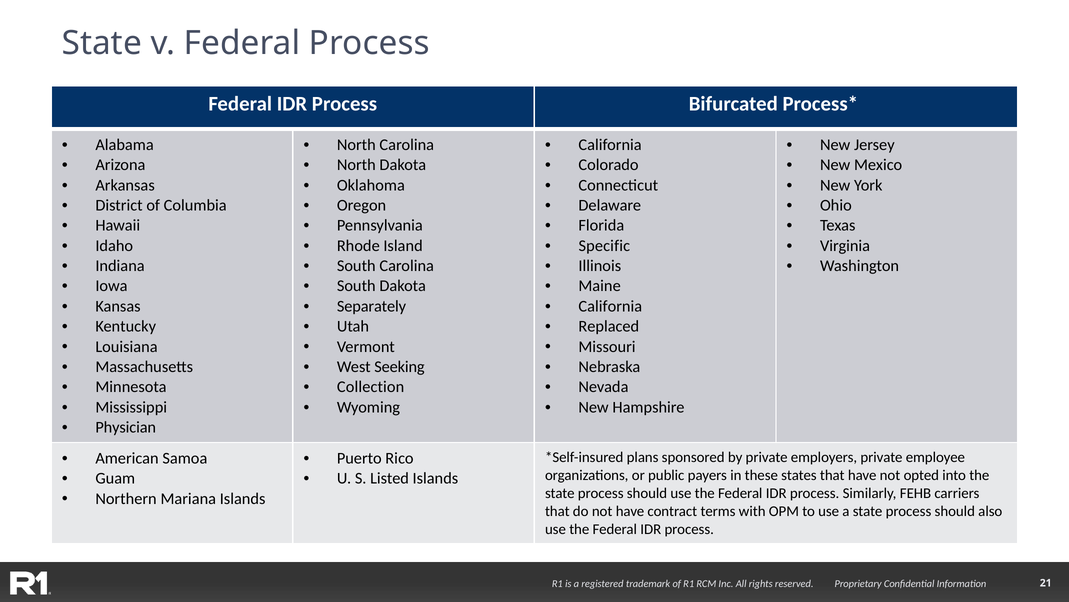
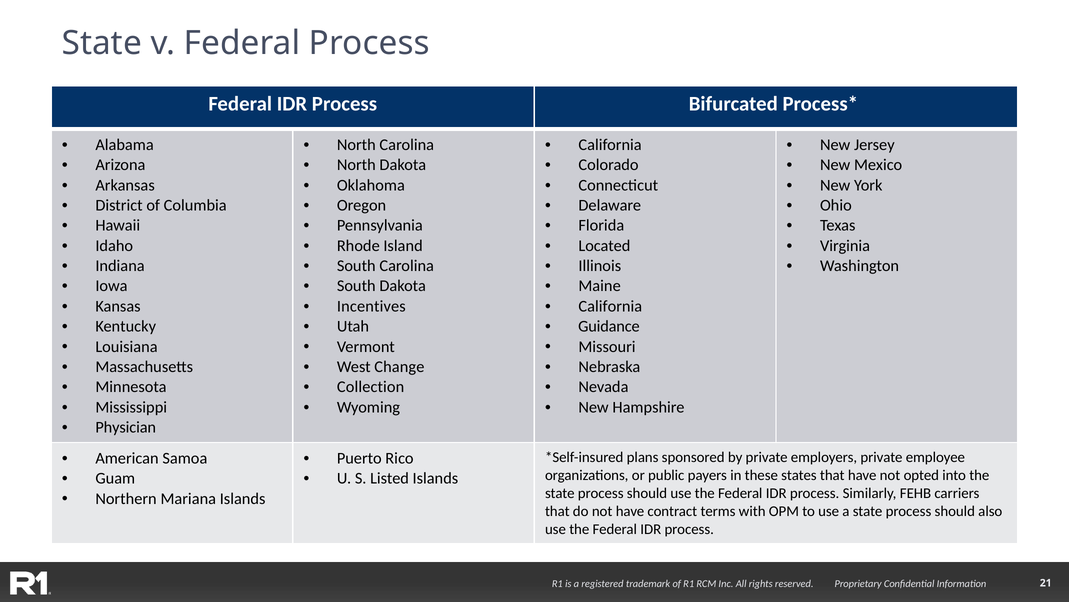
Specific: Specific -> Located (604, 245)
Separately: Separately -> Incentives (371, 306)
Replaced: Replaced -> Guidance (609, 326)
Seeking: Seeking -> Change (399, 366)
